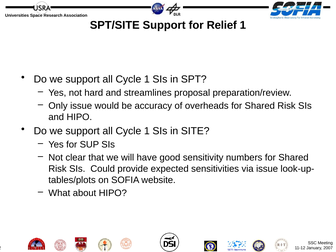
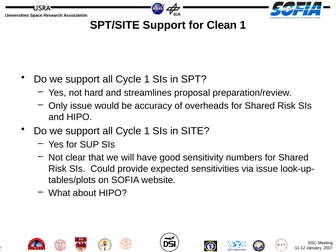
Relief: Relief -> Clean (222, 25)
